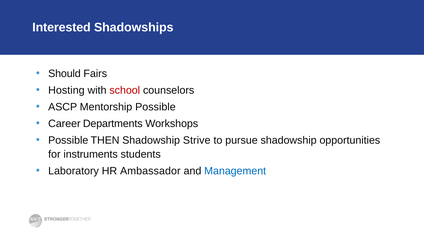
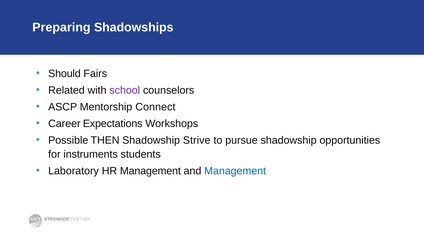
Interested: Interested -> Preparing (61, 27)
Hosting: Hosting -> Related (66, 90)
school colour: red -> purple (125, 90)
Mentorship Possible: Possible -> Connect (155, 107)
Departments: Departments -> Expectations (113, 123)
HR Ambassador: Ambassador -> Management (150, 171)
